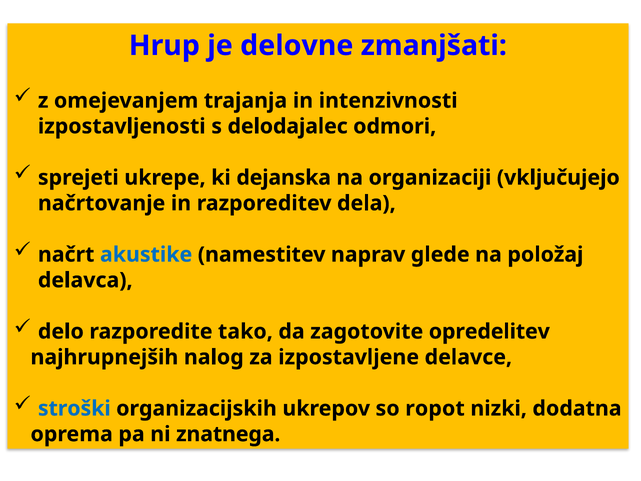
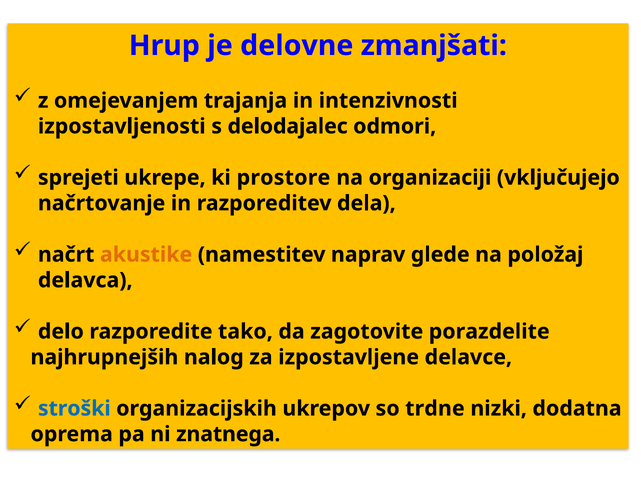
dejanska: dejanska -> prostore (283, 178)
akustike colour: blue -> orange (146, 254)
opredelitev: opredelitev -> porazdelite (489, 331)
ropot: ropot -> trdne (435, 408)
